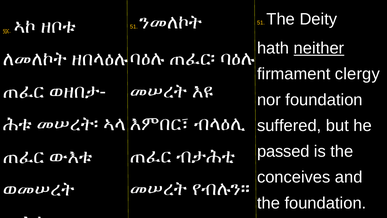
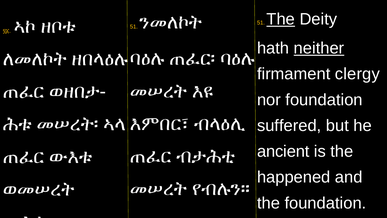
The underline: none -> present (281, 19)
passed: passed -> ancient (283, 151)
conceives: conceives -> happened (294, 177)
